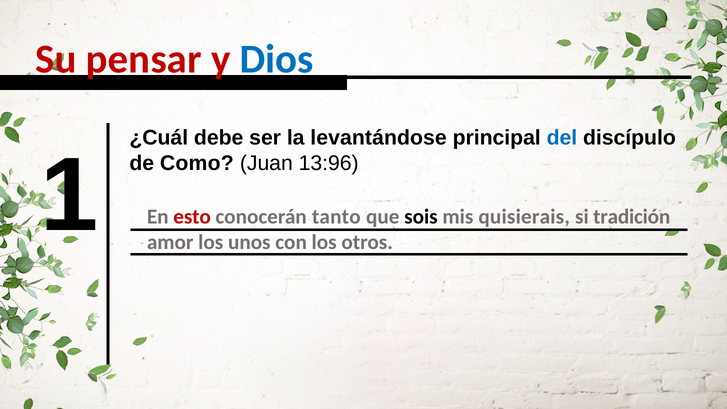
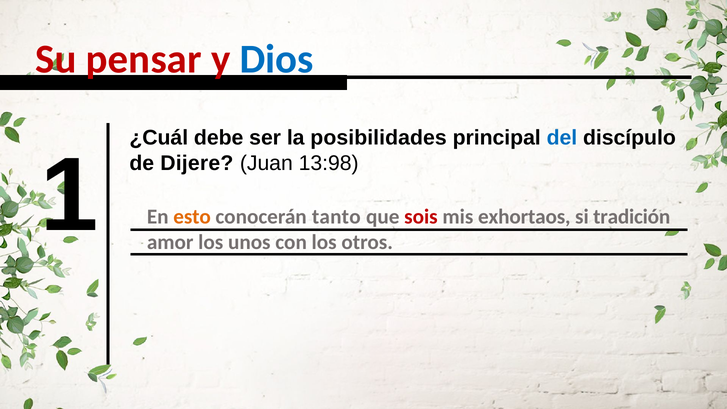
levantándose: levantándose -> posibilidades (379, 138)
esto colour: red -> orange (192, 217)
sois colour: black -> red (421, 217)
quisierais: quisierais -> exhortaos (524, 217)
Como: Como -> Dijere (197, 163)
13:96: 13:96 -> 13:98 (329, 163)
